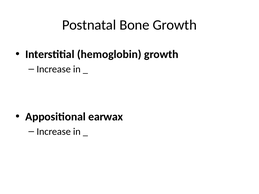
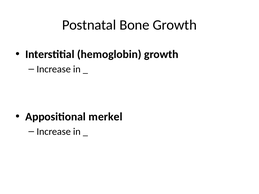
earwax: earwax -> merkel (106, 117)
